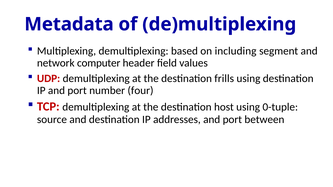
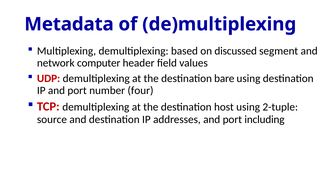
including: including -> discussed (236, 51)
frills: frills -> bare (224, 79)
0-tuple: 0-tuple -> 2-tuple (280, 107)
between: between -> including (264, 120)
